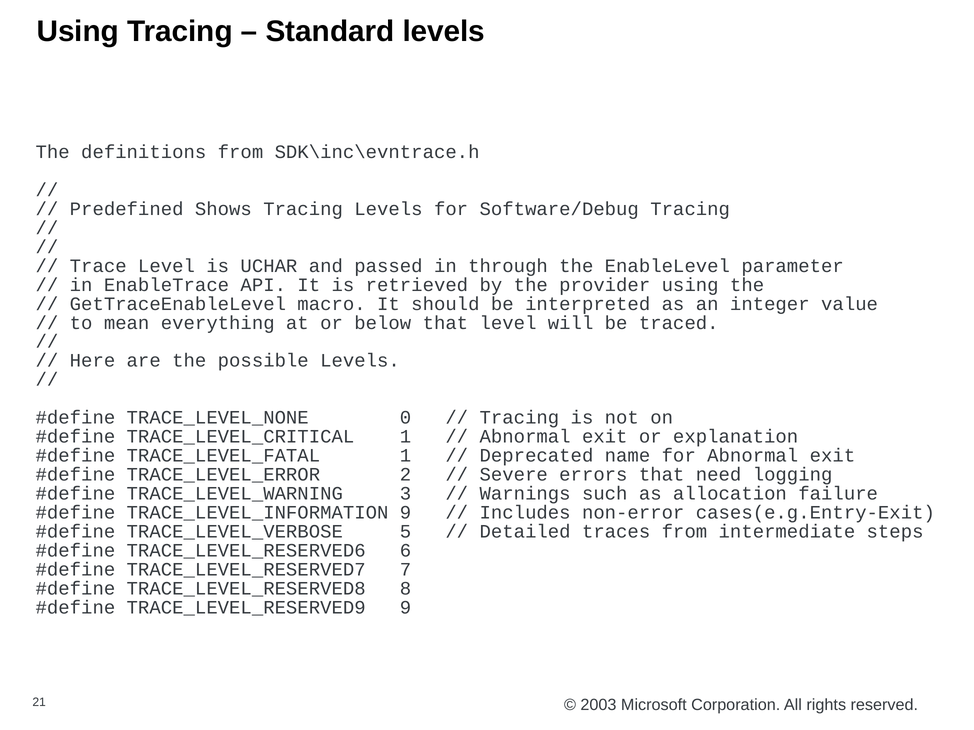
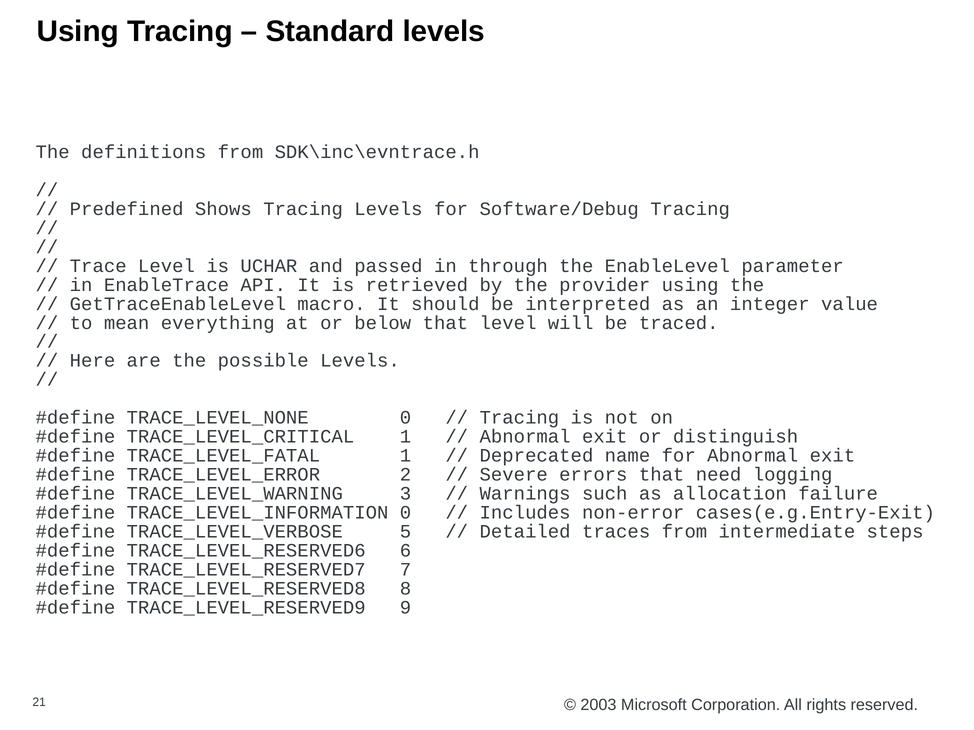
explanation: explanation -> distinguish (736, 437)
TRACE_LEVEL_INFORMATION 9: 9 -> 0 (405, 513)
